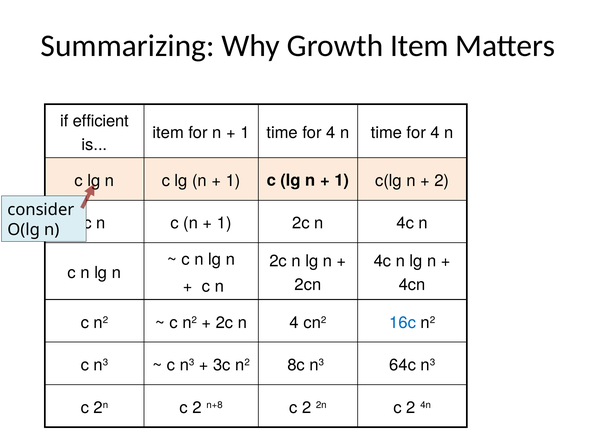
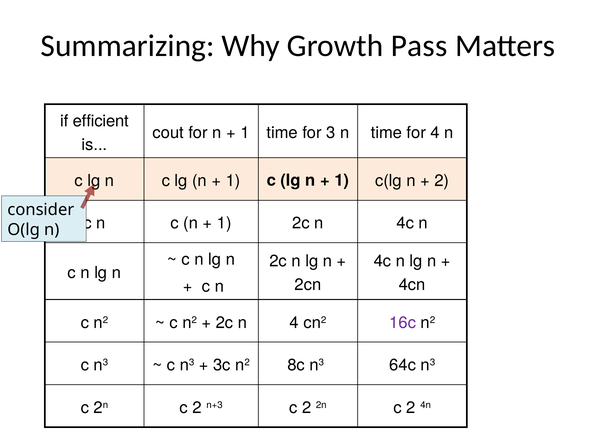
Growth Item: Item -> Pass (419, 46)
item: item -> cout (168, 133)
1 time for 4: 4 -> 3 (331, 133)
16c colour: blue -> purple (403, 323)
n+8: n+8 -> n+3 (215, 405)
